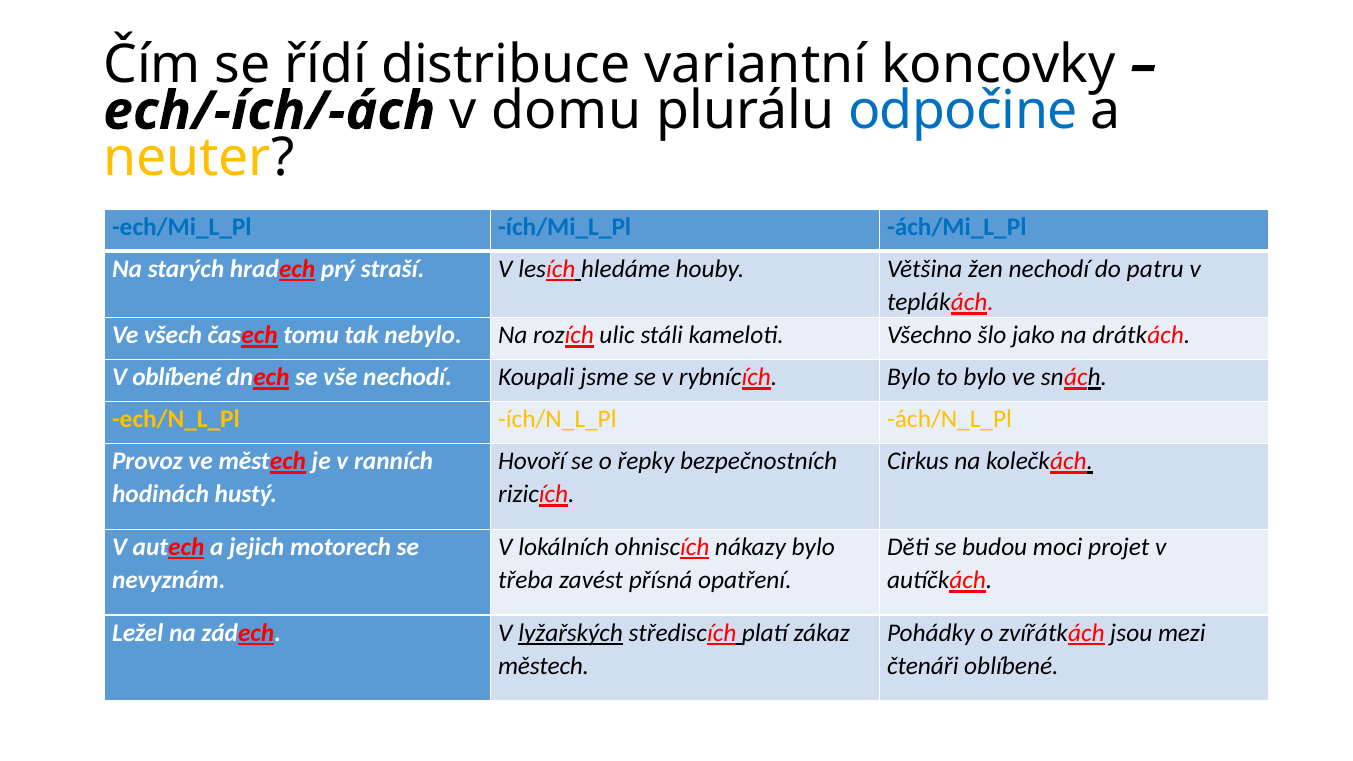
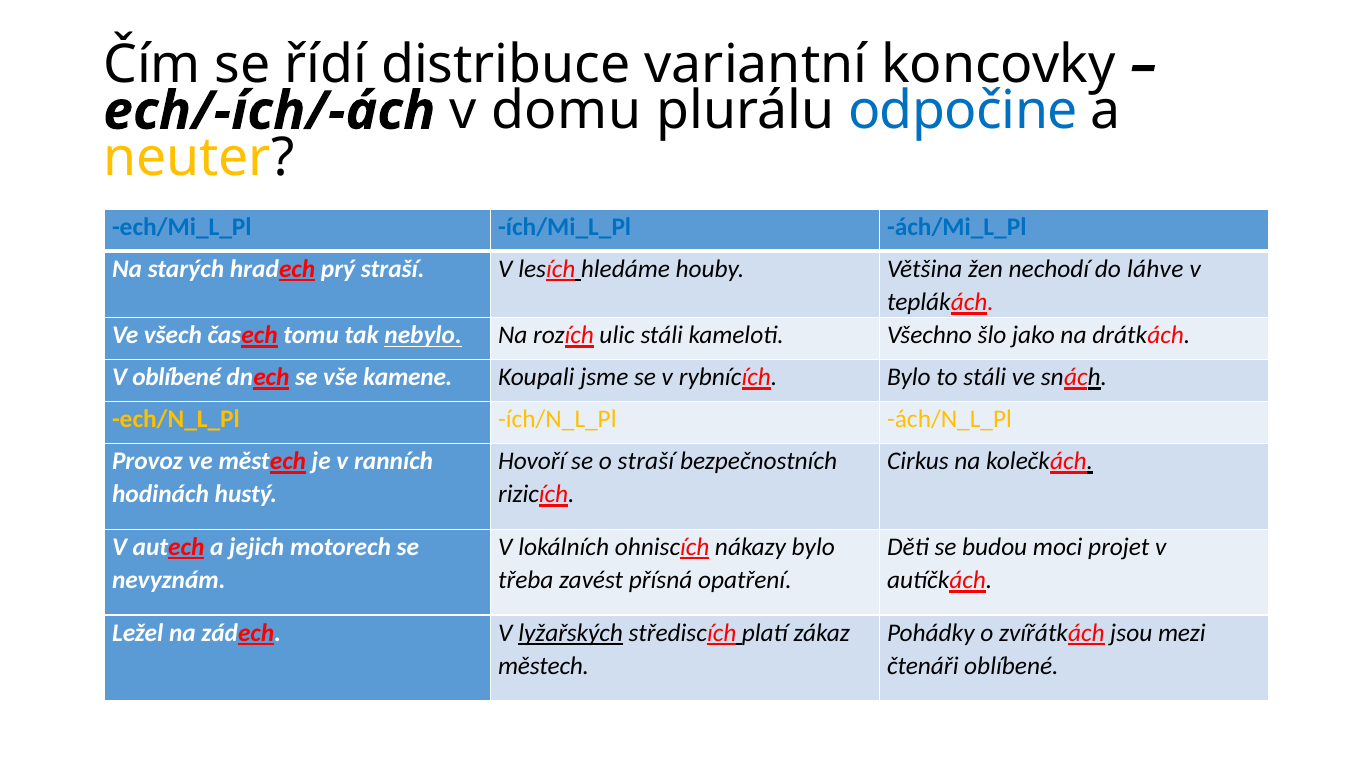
patru: patru -> láhve (1155, 269)
nebylo underline: none -> present (423, 335)
vše nechodí: nechodí -> kamene (408, 377)
to bylo: bylo -> stáli (985, 377)
o řepky: řepky -> straší (646, 461)
